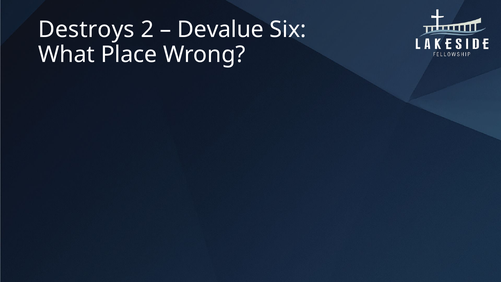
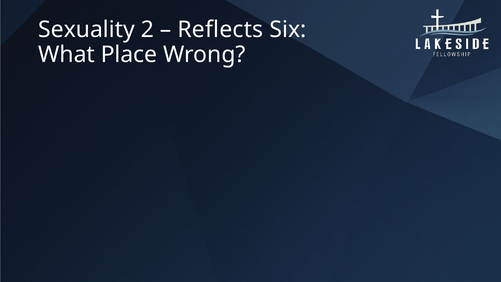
Destroys: Destroys -> Sexuality (86, 30)
Devalue: Devalue -> Reflects (220, 30)
